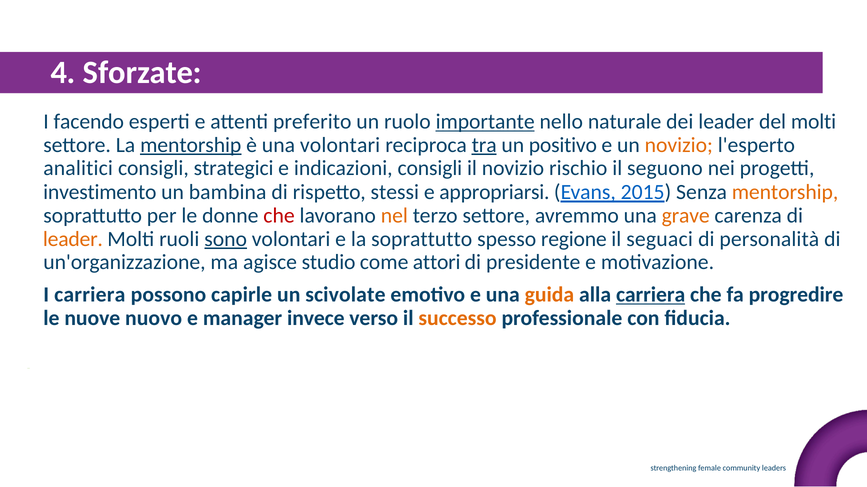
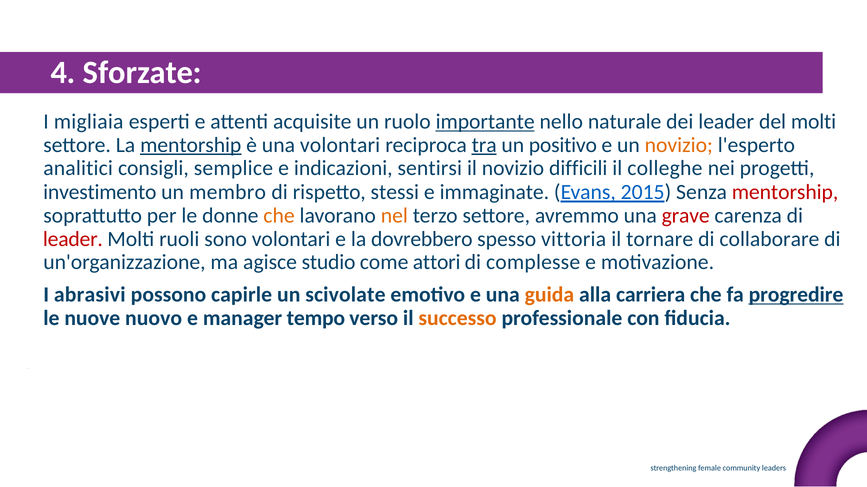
facendo: facendo -> migliaia (89, 122)
preferito: preferito -> acquisite (312, 122)
strategici: strategici -> semplice (233, 169)
indicazioni consigli: consigli -> sentirsi (430, 169)
rischio: rischio -> difficili (578, 169)
seguono: seguono -> colleghe (665, 169)
bambina: bambina -> membro (228, 192)
appropriarsi: appropriarsi -> immaginate (494, 192)
mentorship colour: orange -> red (785, 192)
che colour: red -> orange (279, 216)
grave colour: orange -> red (686, 216)
leader colour: orange -> red (73, 239)
sono underline: present -> none (226, 239)
la soprattutto: soprattutto -> dovrebbero (422, 239)
regione: regione -> vittoria (574, 239)
seguaci: seguaci -> tornare (660, 239)
personalità: personalità -> collaborare (769, 239)
presidente: presidente -> complesse (533, 263)
I carriera: carriera -> abrasivi (90, 295)
carriera underline: present -> none (651, 295)
progredire underline: none -> present (796, 295)
invece: invece -> tempo (316, 318)
